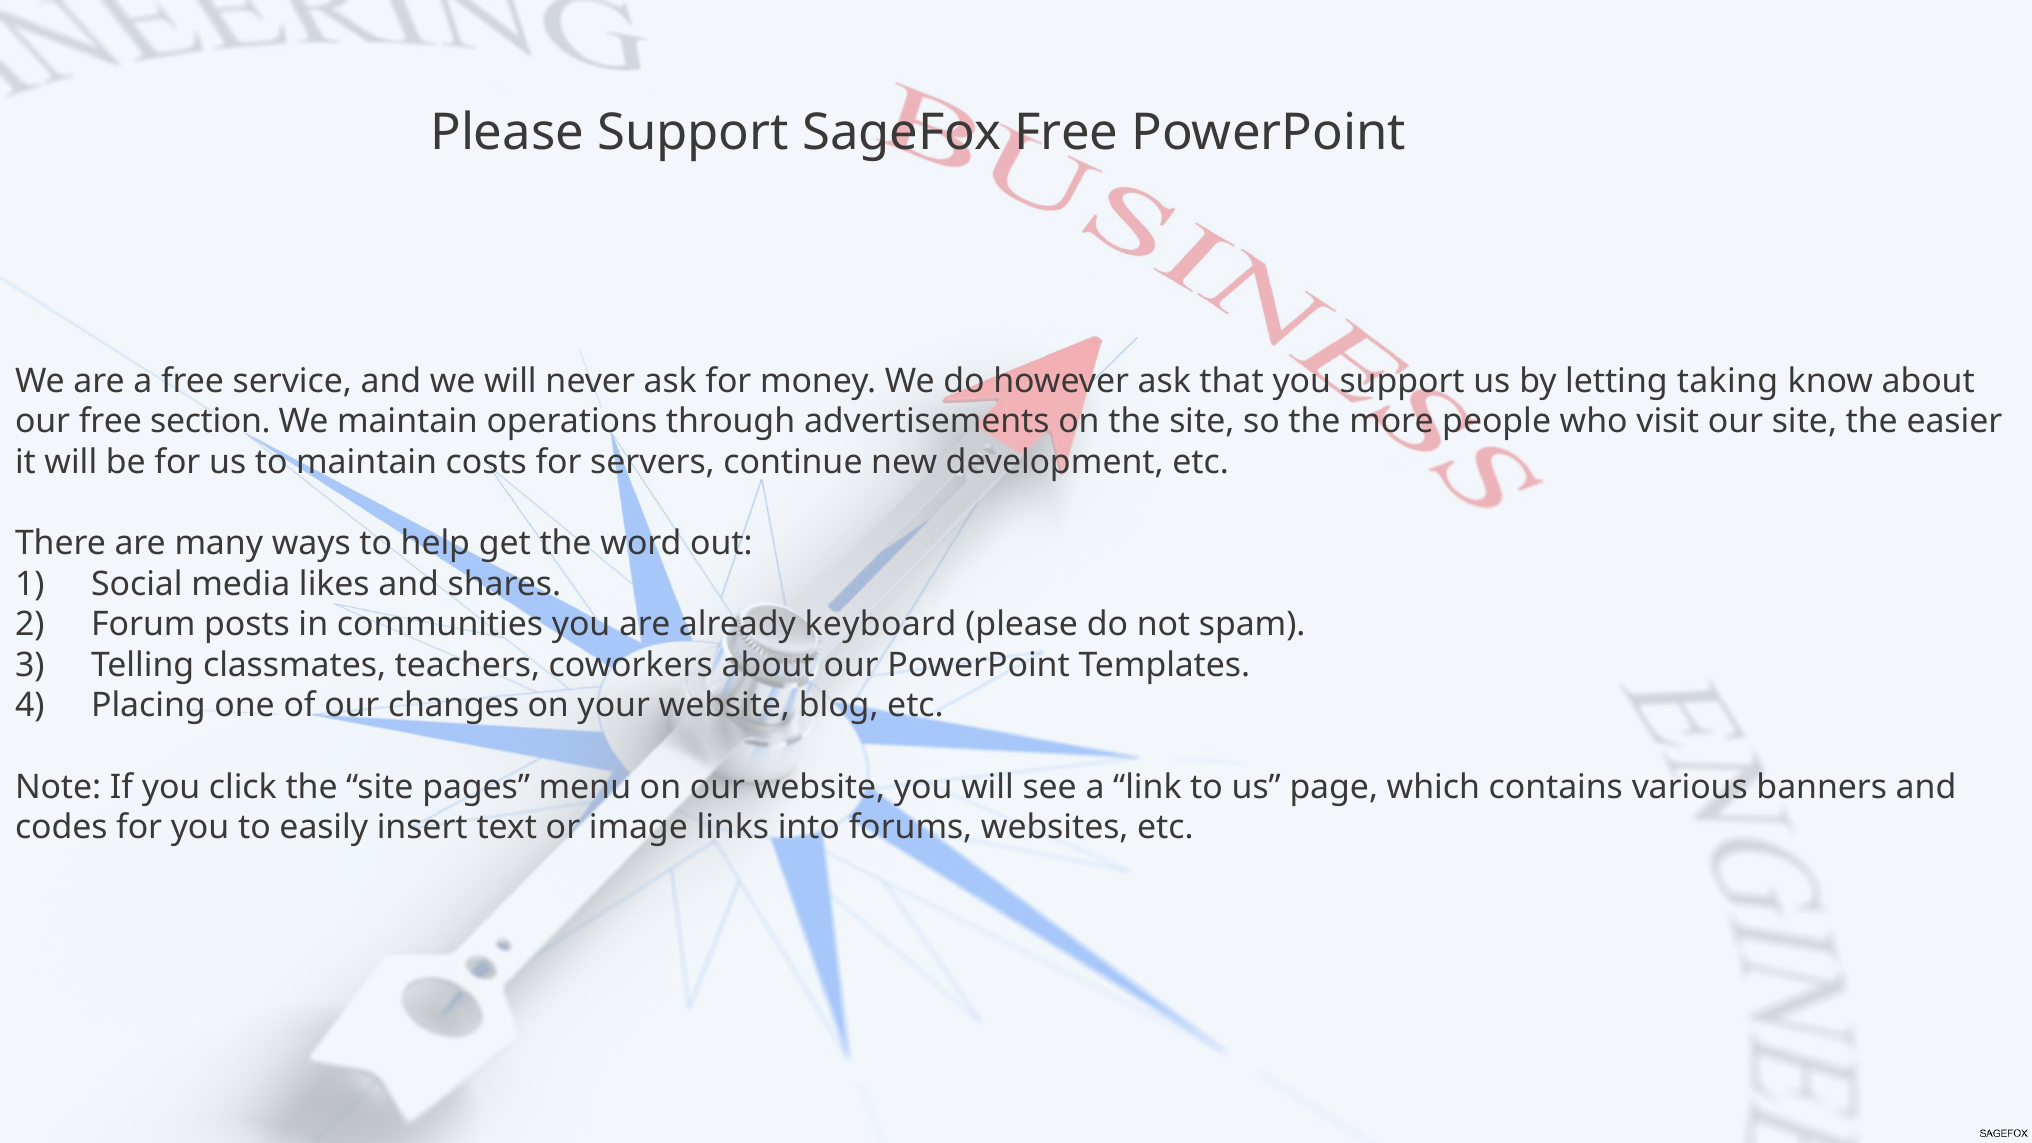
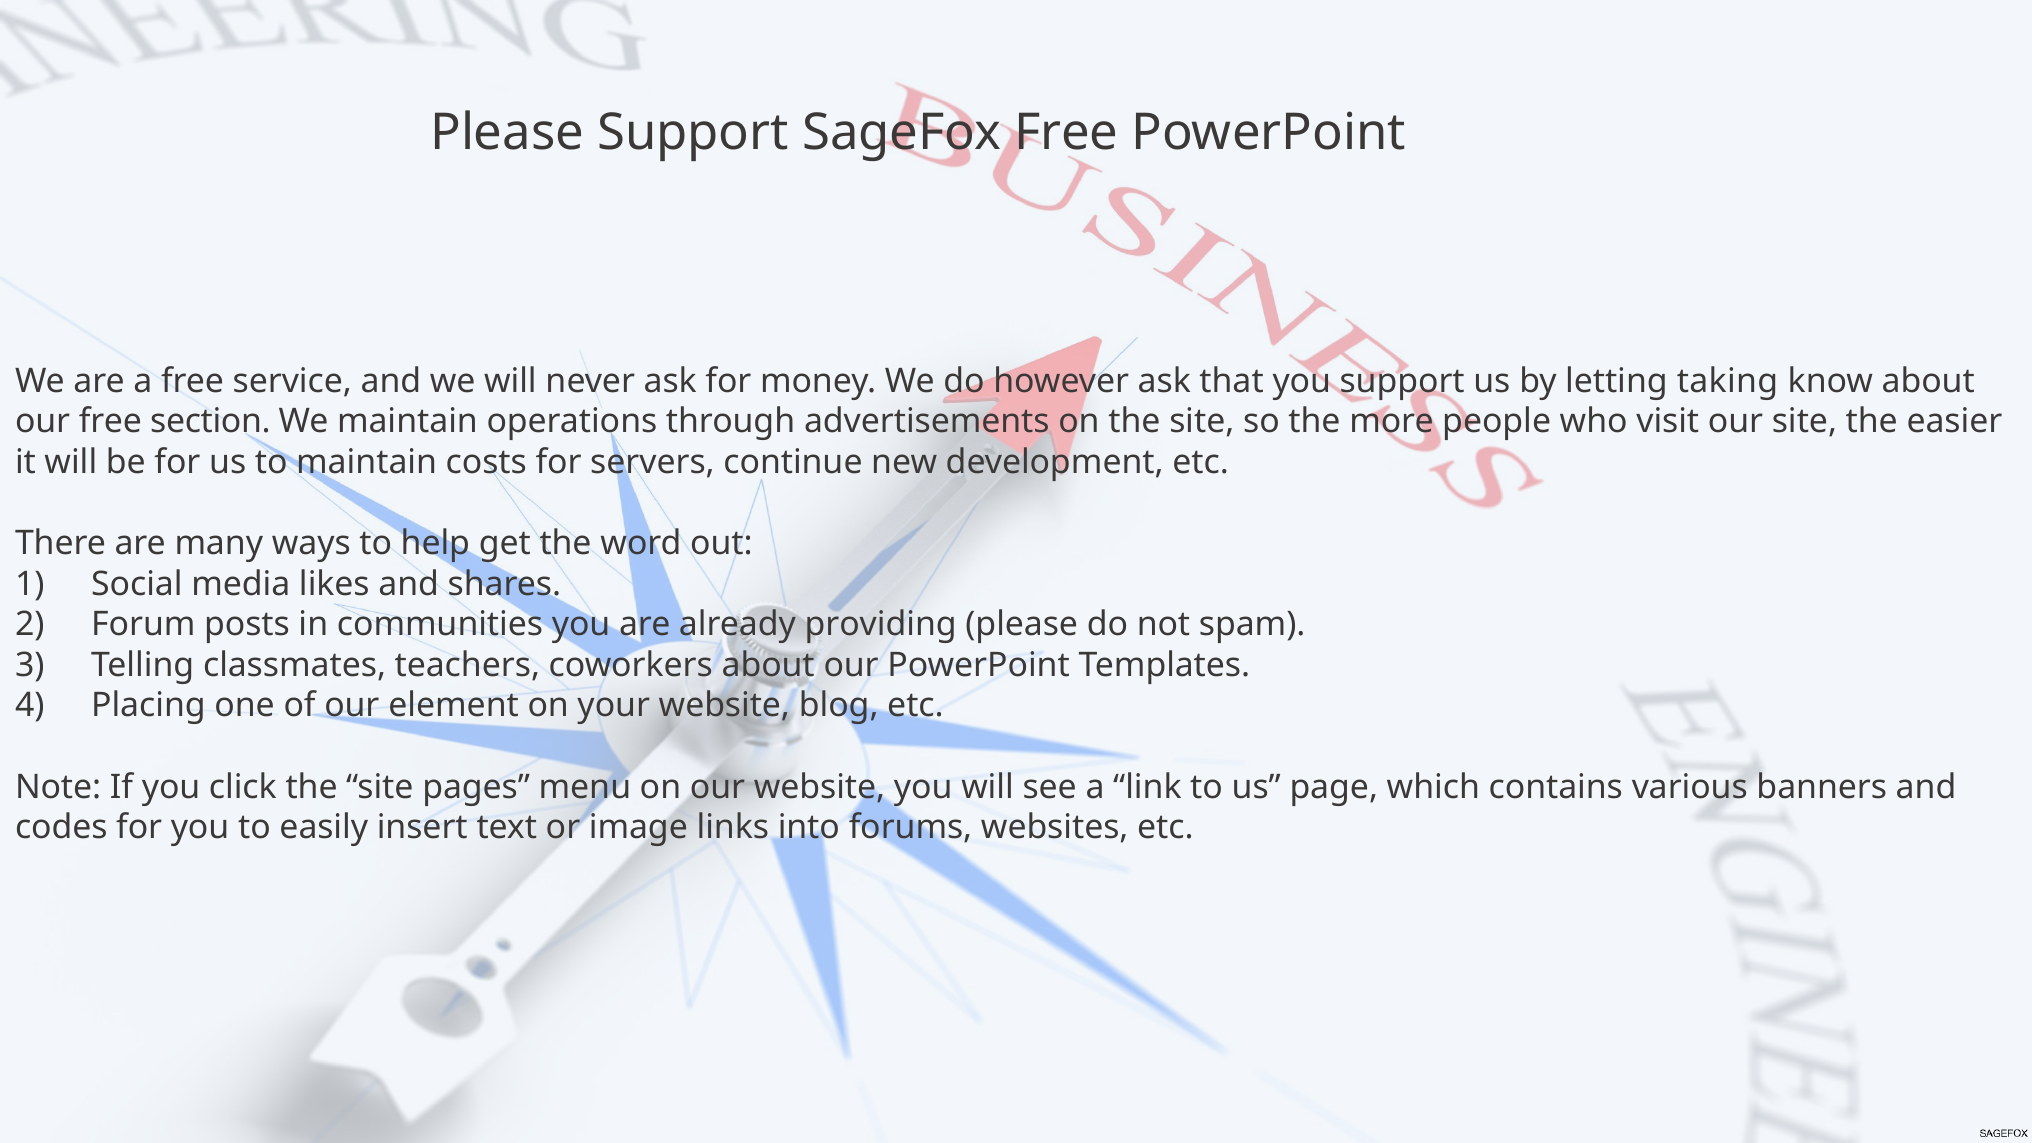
keyboard: keyboard -> providing (881, 625)
changes: changes -> element (454, 706)
